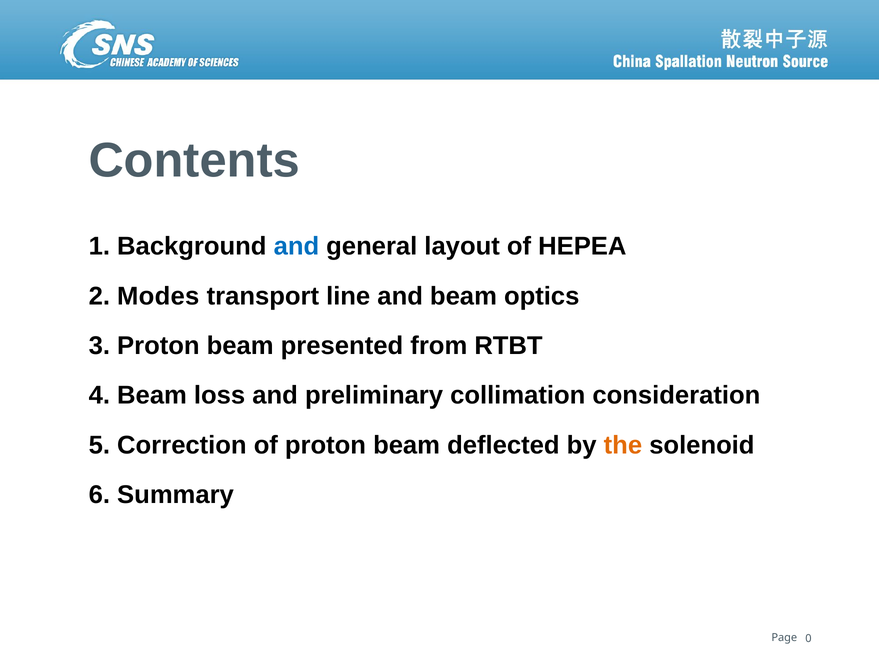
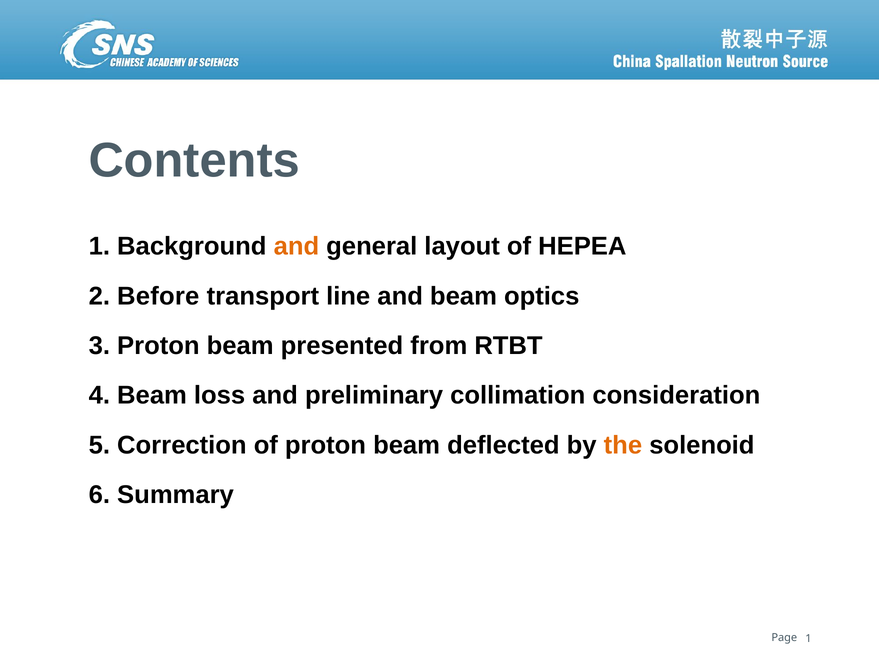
and colour: blue -> orange (296, 247)
Modes: Modes -> Before (158, 296)
0: 0 -> 1 (808, 639)
